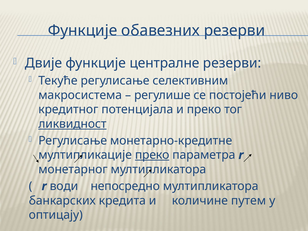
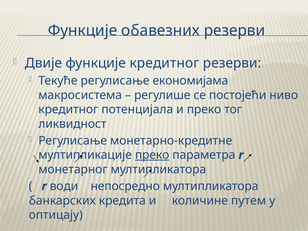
функције централне: централне -> кредитног (164, 63)
селективним: селективним -> економијама (190, 81)
ликвидност underline: present -> none (72, 124)
